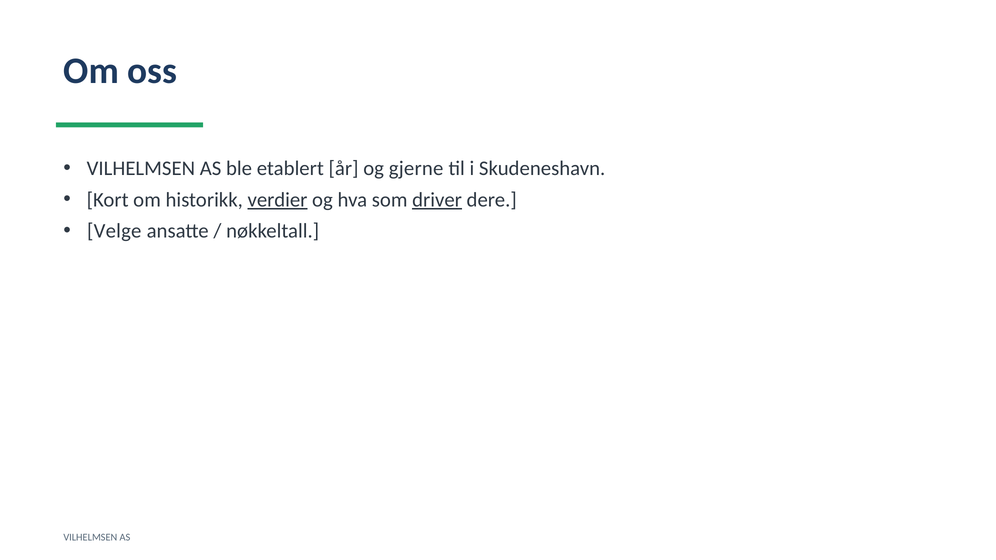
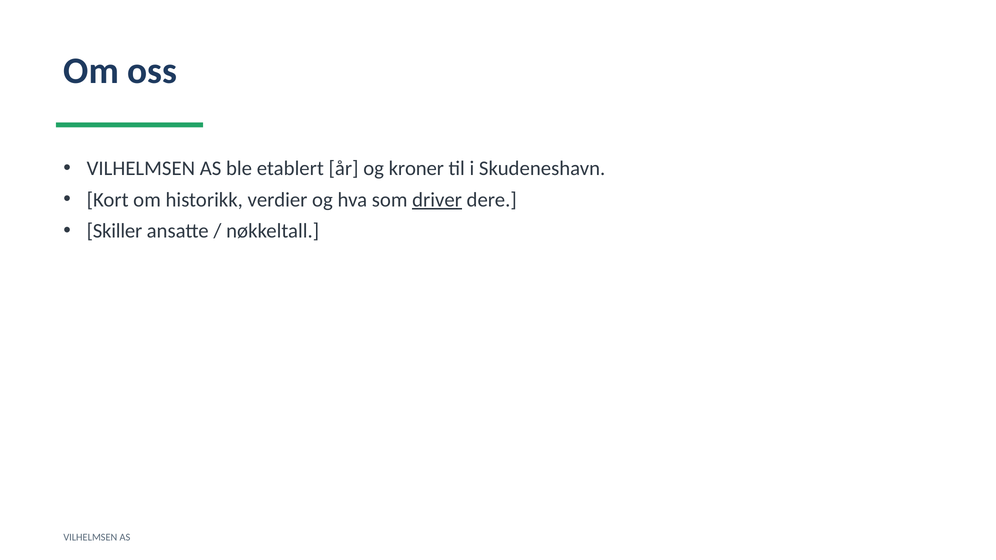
gjerne: gjerne -> kroner (416, 169)
verdier underline: present -> none (277, 200)
Velge: Velge -> Skiller (114, 231)
